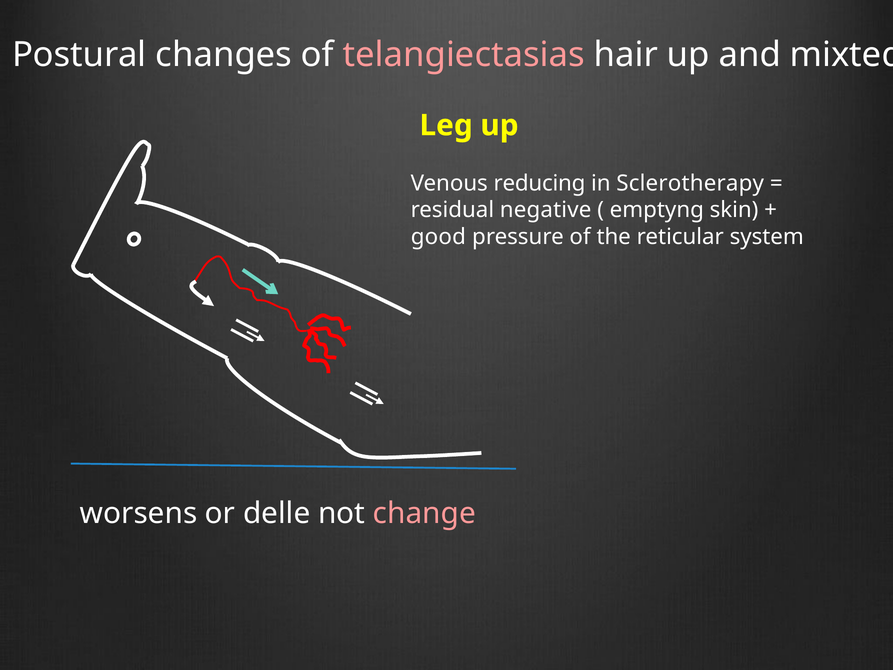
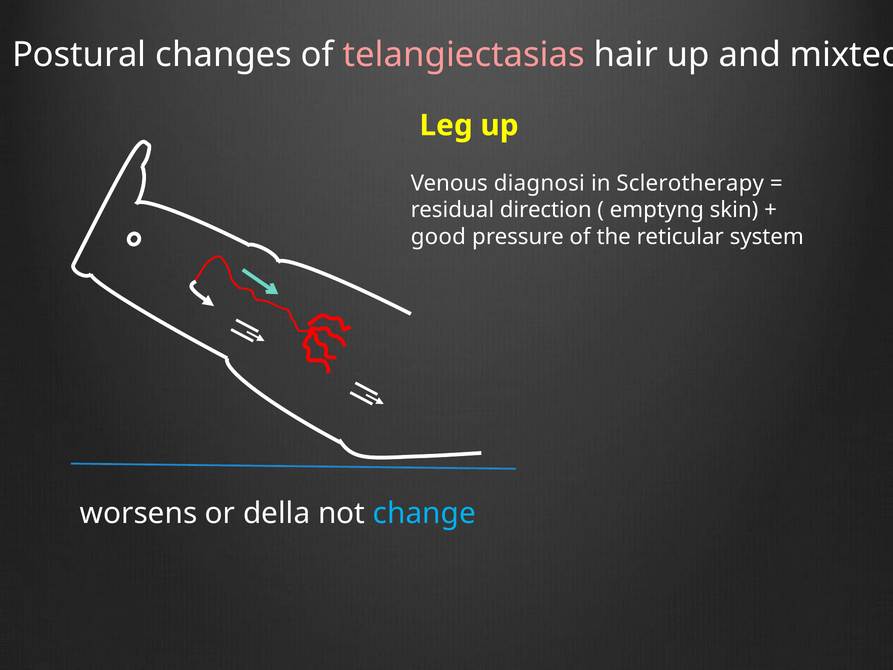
reducing: reducing -> diagnosi (539, 183)
negative: negative -> direction (546, 210)
delle: delle -> della (277, 513)
change colour: pink -> light blue (424, 513)
